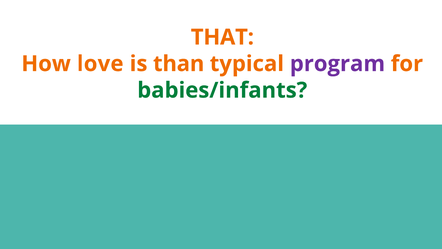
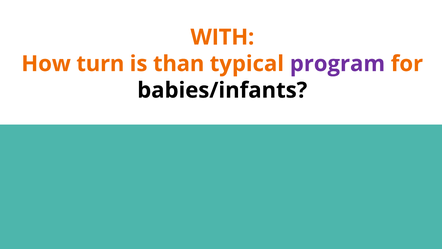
THAT: THAT -> WITH (222, 37)
love: love -> turn (100, 64)
babies/infants colour: green -> black (222, 90)
